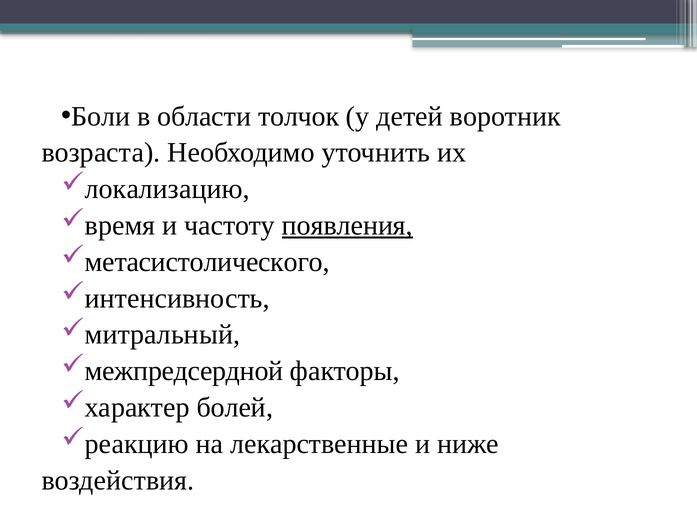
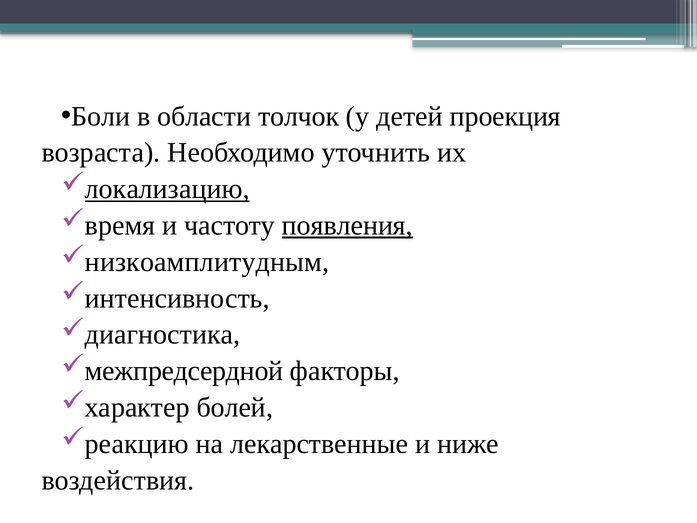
воротник: воротник -> проекция (505, 116)
локализацию underline: none -> present (167, 189)
метасистолического: метасистолического -> низкоамплитудным (207, 262)
митральный: митральный -> диагностика (163, 335)
